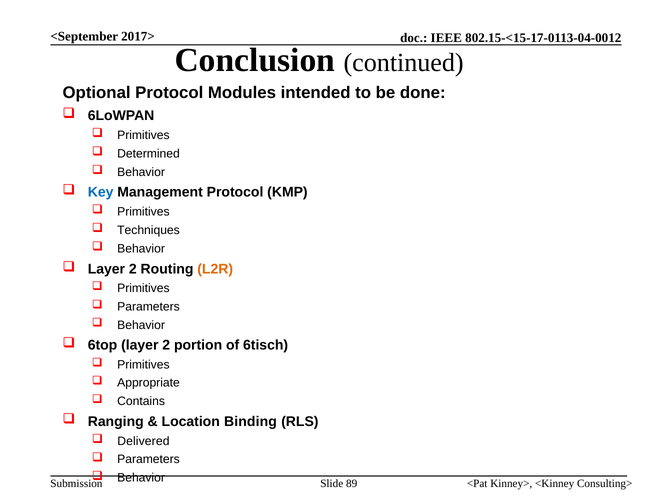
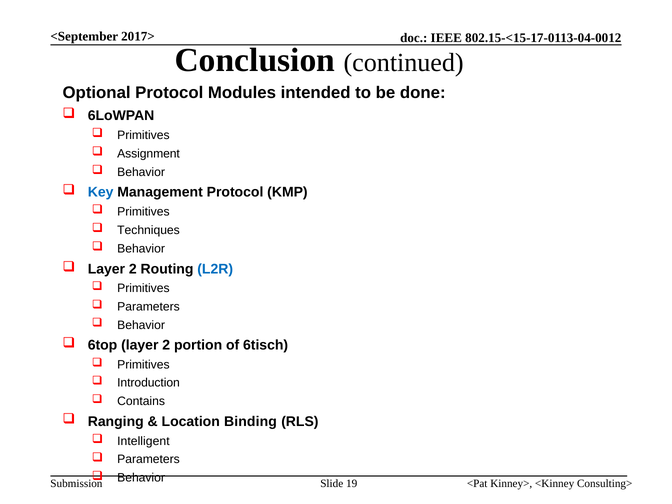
Determined: Determined -> Assignment (149, 154)
L2R colour: orange -> blue (215, 269)
Appropriate: Appropriate -> Introduction (149, 383)
Delivered: Delivered -> Intelligent (143, 441)
89: 89 -> 19 (352, 483)
